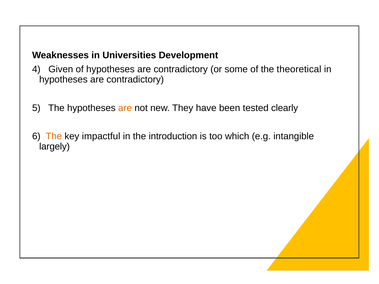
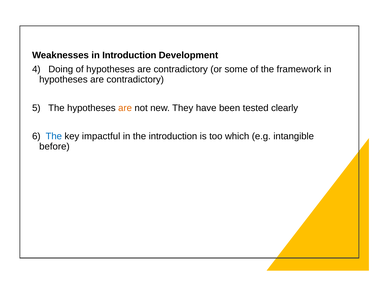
in Universities: Universities -> Introduction (129, 55)
Given: Given -> Doing (61, 69)
theoretical: theoretical -> framework (299, 69)
The colour: orange -> blue (54, 136)
largely: largely -> before (54, 147)
